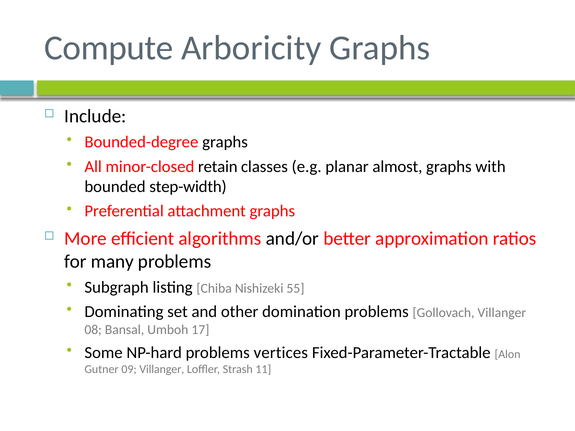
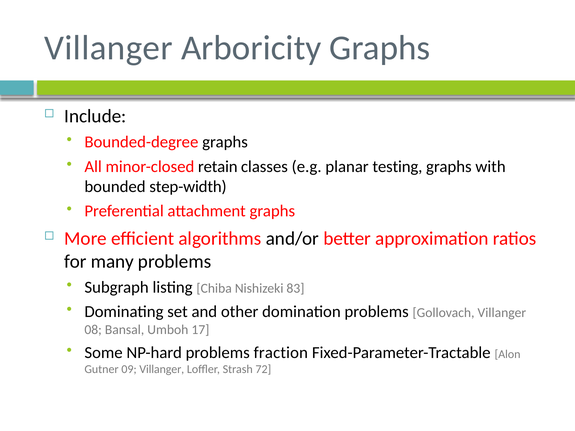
Compute: Compute -> Villanger (108, 48)
almost: almost -> testing (397, 167)
55: 55 -> 83 (295, 288)
vertices: vertices -> fraction (281, 353)
11: 11 -> 72 (263, 370)
